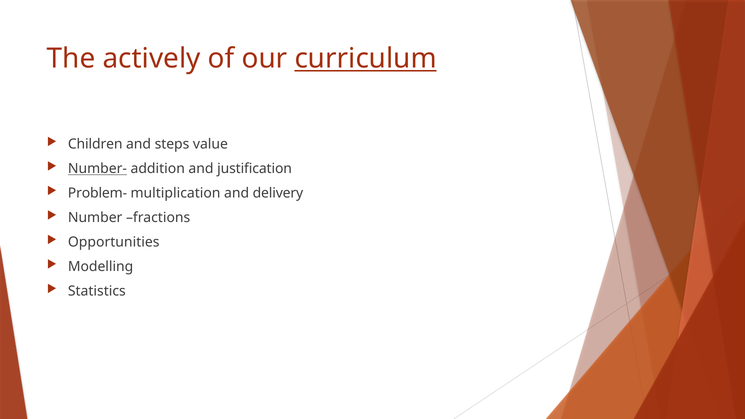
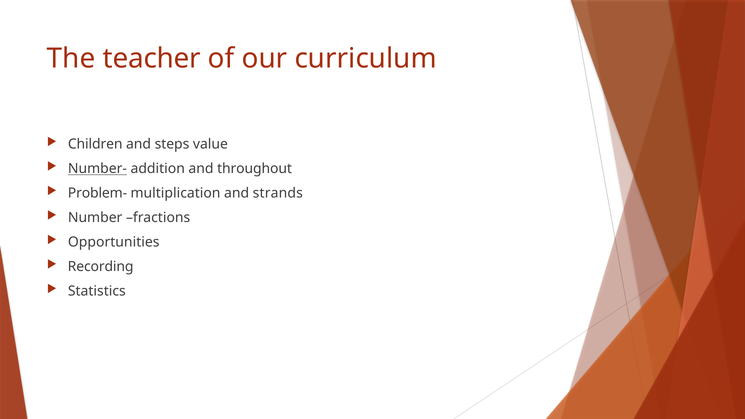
actively: actively -> teacher (152, 59)
curriculum underline: present -> none (366, 59)
justification: justification -> throughout (255, 169)
delivery: delivery -> strands (278, 193)
Modelling: Modelling -> Recording (101, 267)
